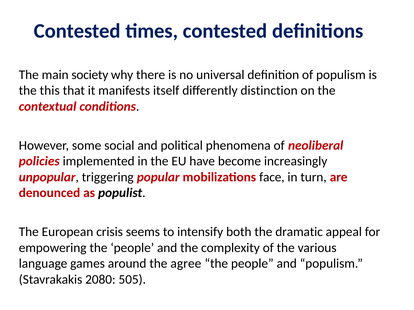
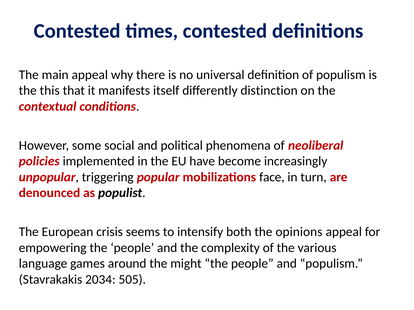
main society: society -> appeal (90, 75)
dramatic: dramatic -> opinions (299, 232)
agree: agree -> might (186, 264)
2080: 2080 -> 2034 (100, 280)
